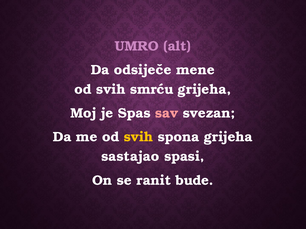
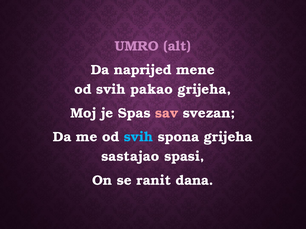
odsiječe: odsiječe -> naprijed (143, 70)
smrću: smrću -> pakao (152, 90)
svih colour: yellow -> light blue (139, 137)
bude: bude -> dana (195, 181)
